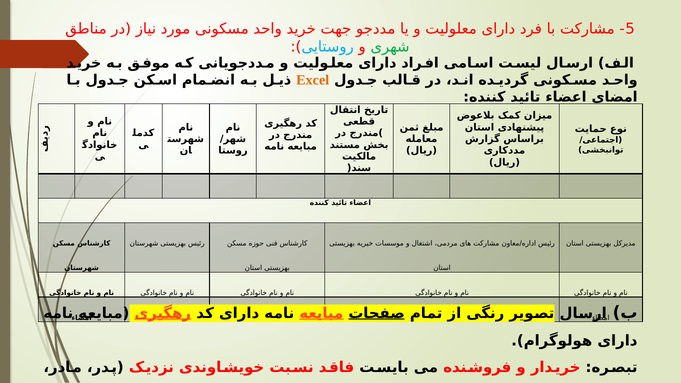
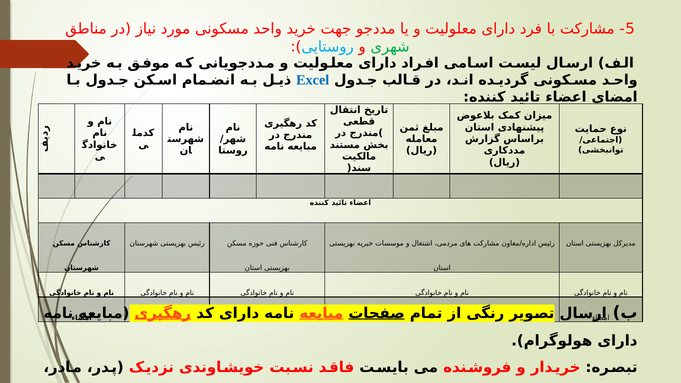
Excel colour: orange -> blue (313, 80)
